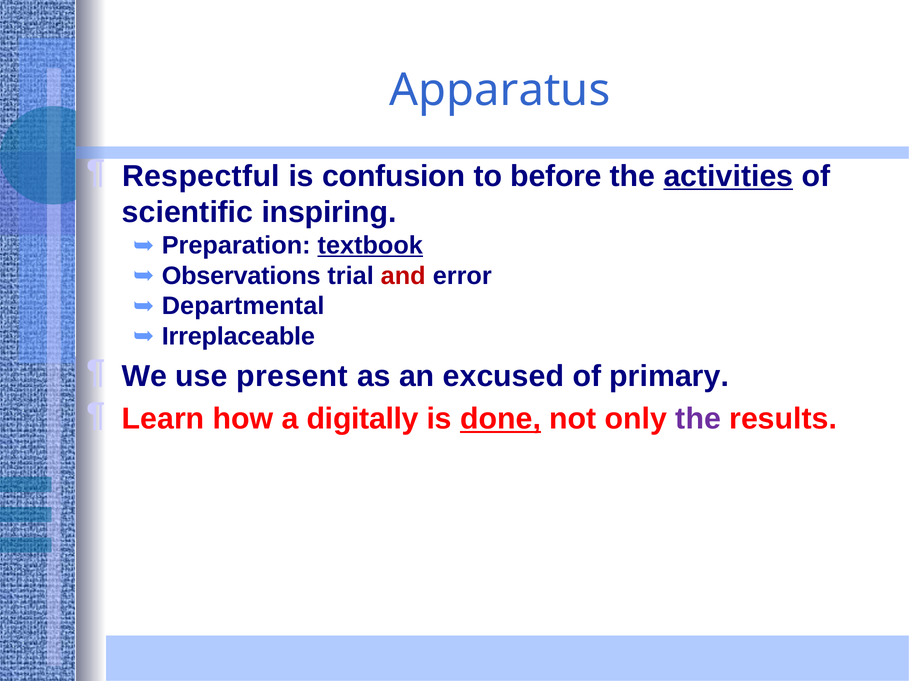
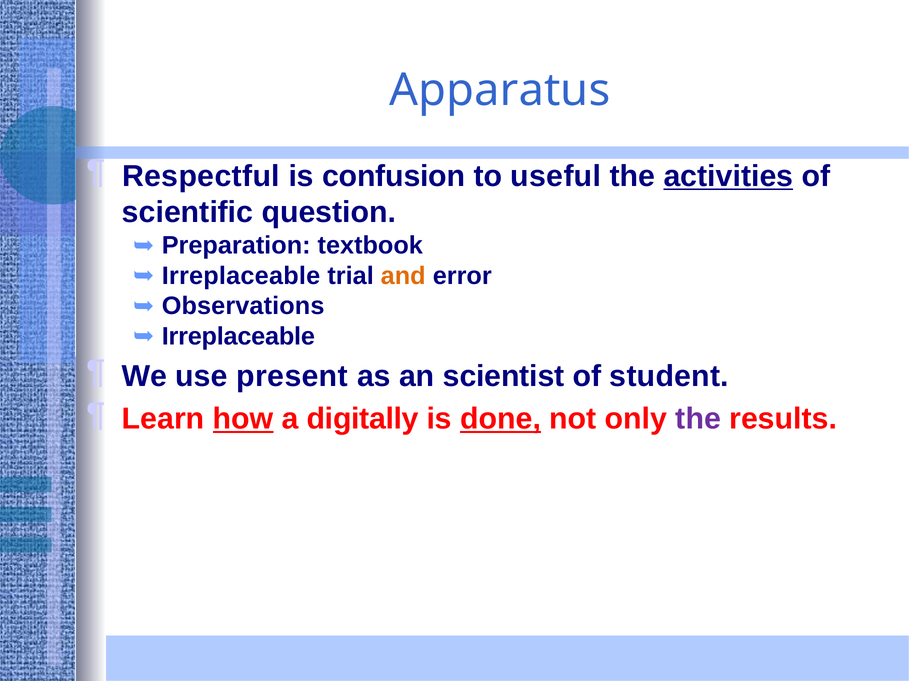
before: before -> useful (556, 176)
inspiring: inspiring -> question (329, 213)
textbook underline: present -> none (370, 246)
Observations: Observations -> Irreplaceable (241, 276)
and colour: red -> orange (403, 276)
Departmental: Departmental -> Observations (243, 306)
excused: excused -> scientist (504, 377)
primary: primary -> student (669, 377)
how underline: none -> present (243, 419)
